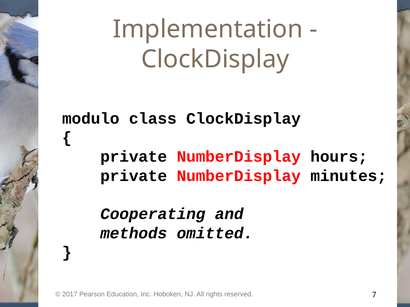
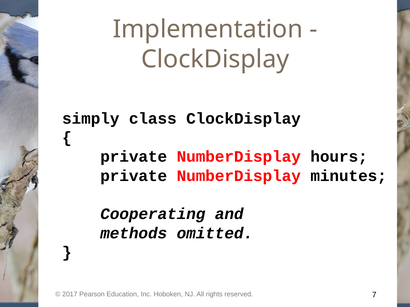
modulo: modulo -> simply (91, 119)
